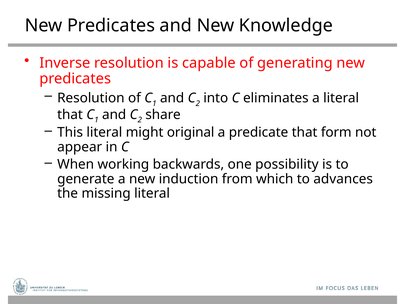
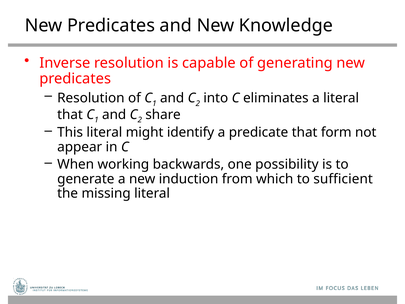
original: original -> identify (191, 132)
advances: advances -> sufficient (343, 179)
